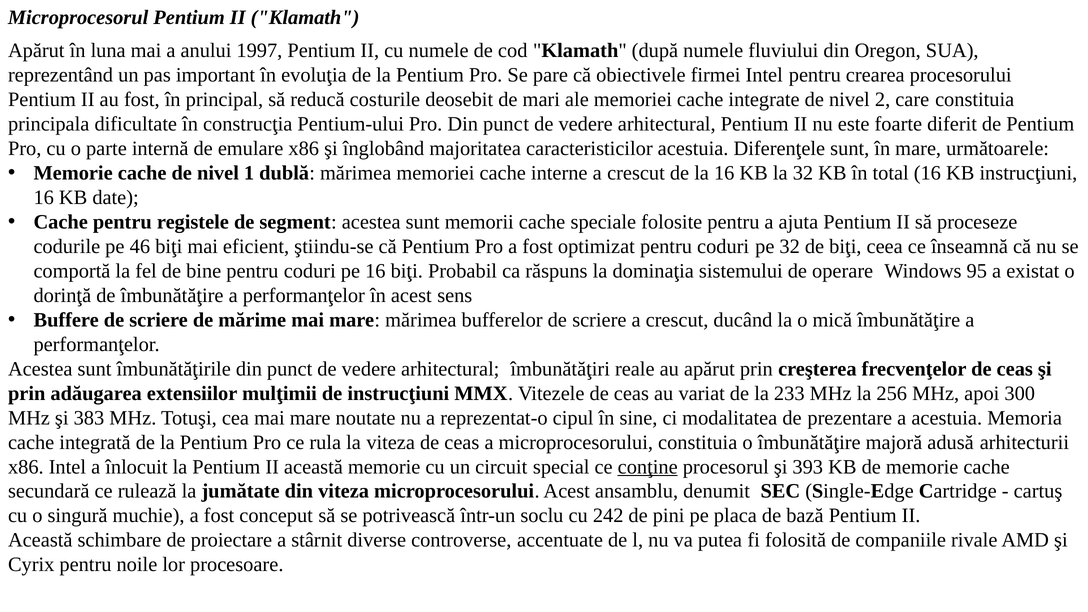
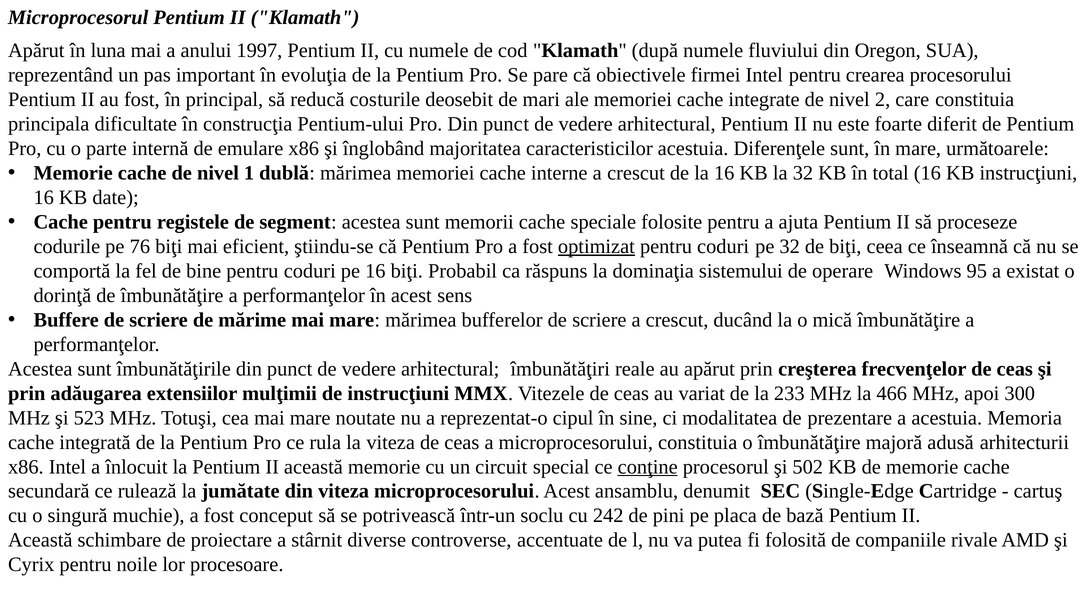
46: 46 -> 76 (140, 246)
optimizat underline: none -> present (596, 246)
256: 256 -> 466 (892, 393)
383: 383 -> 523 (89, 418)
393: 393 -> 502 (808, 467)
